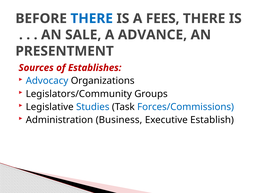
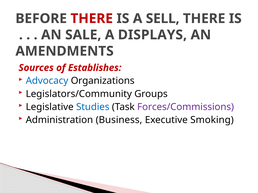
THERE colour: blue -> red (92, 19)
FEES: FEES -> SELL (163, 19)
ADVANCE: ADVANCE -> DISPLAYS (152, 35)
PRESENTMENT: PRESENTMENT -> AMENDMENTS (65, 51)
Forces/Commissions colour: blue -> purple (186, 107)
Establish: Establish -> Smoking (212, 120)
